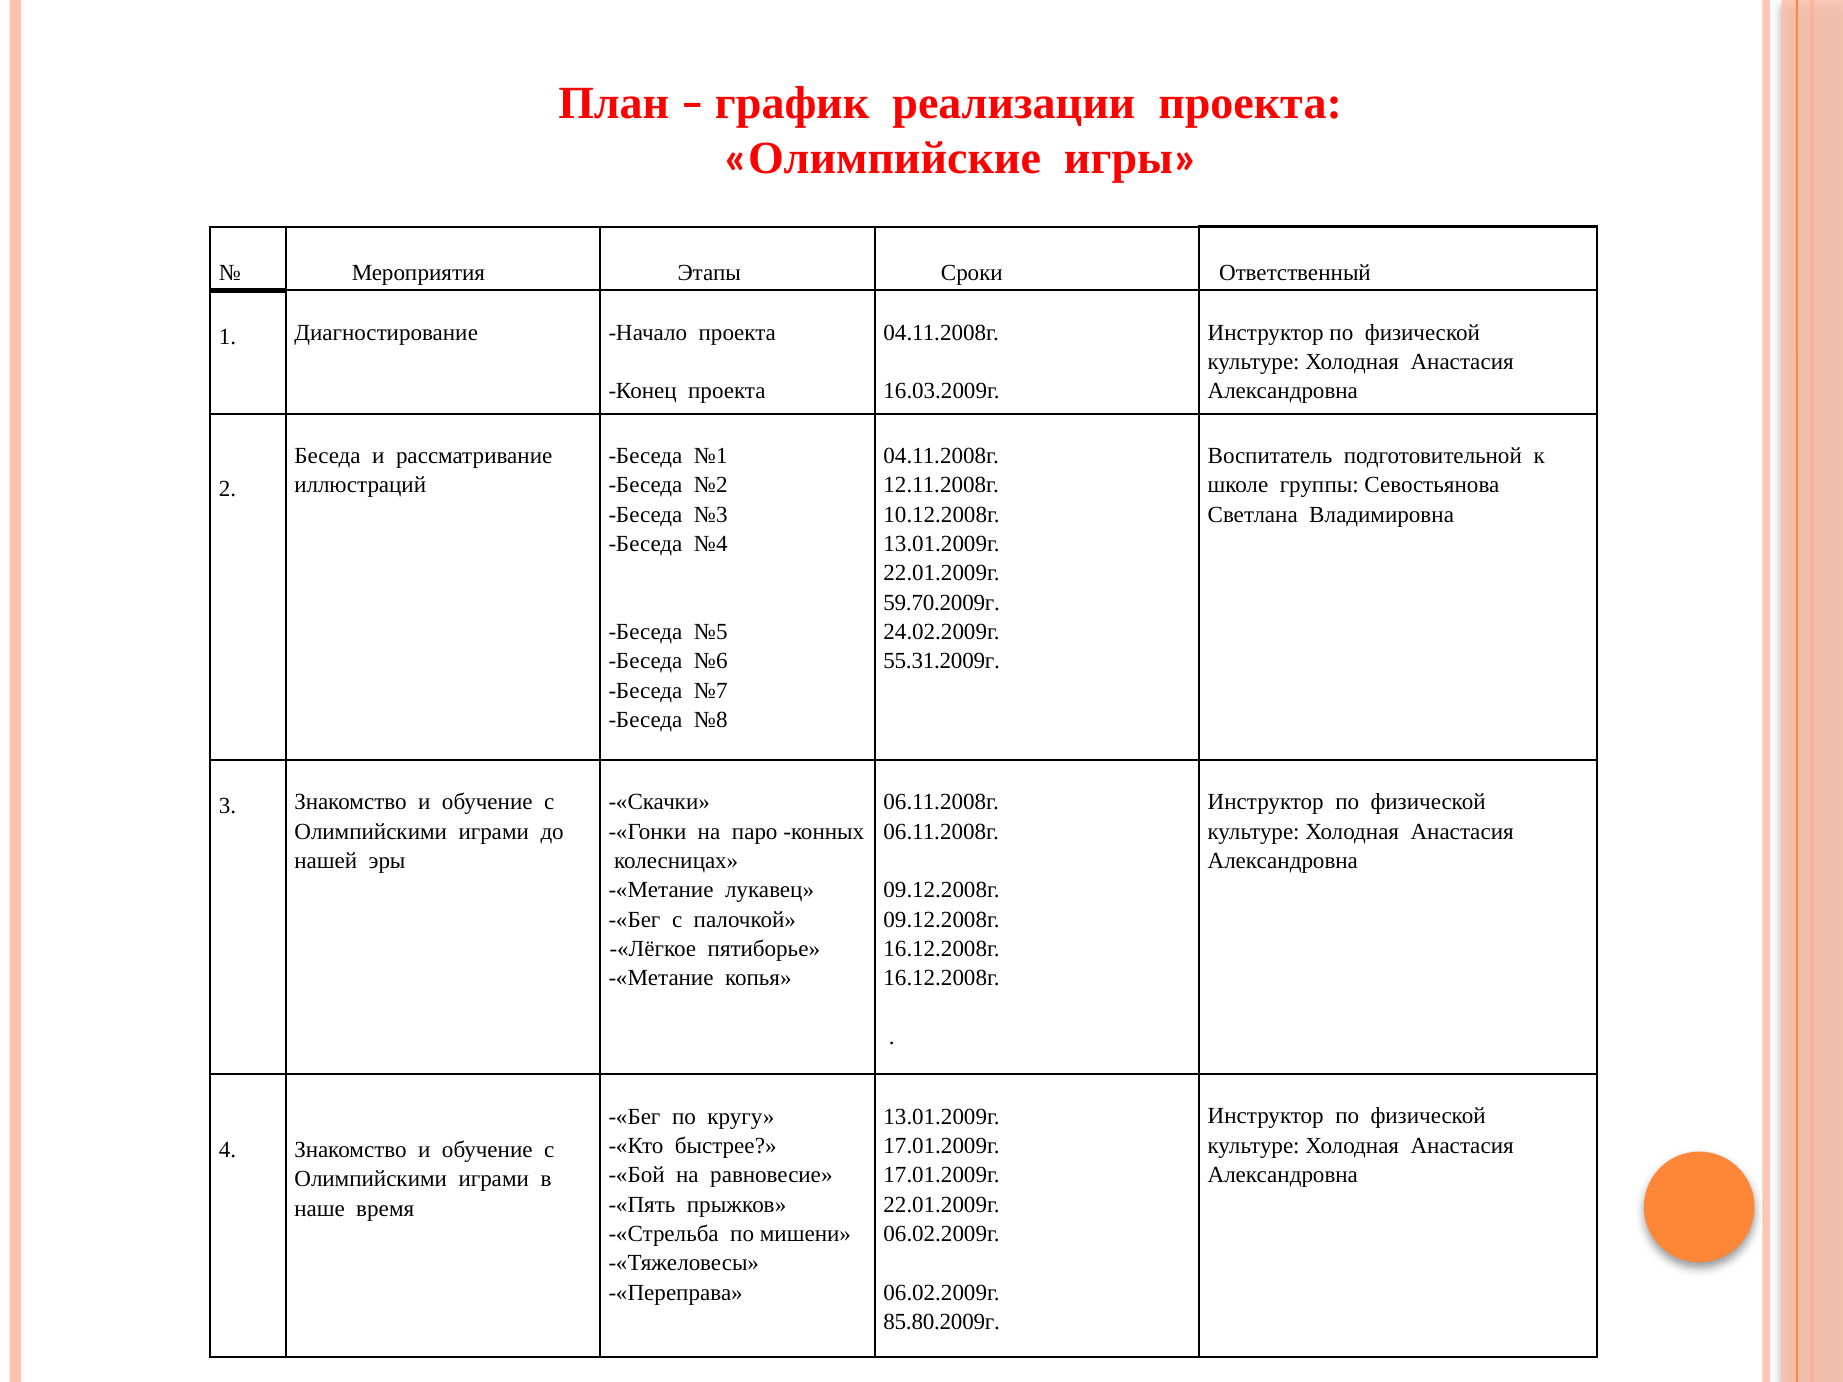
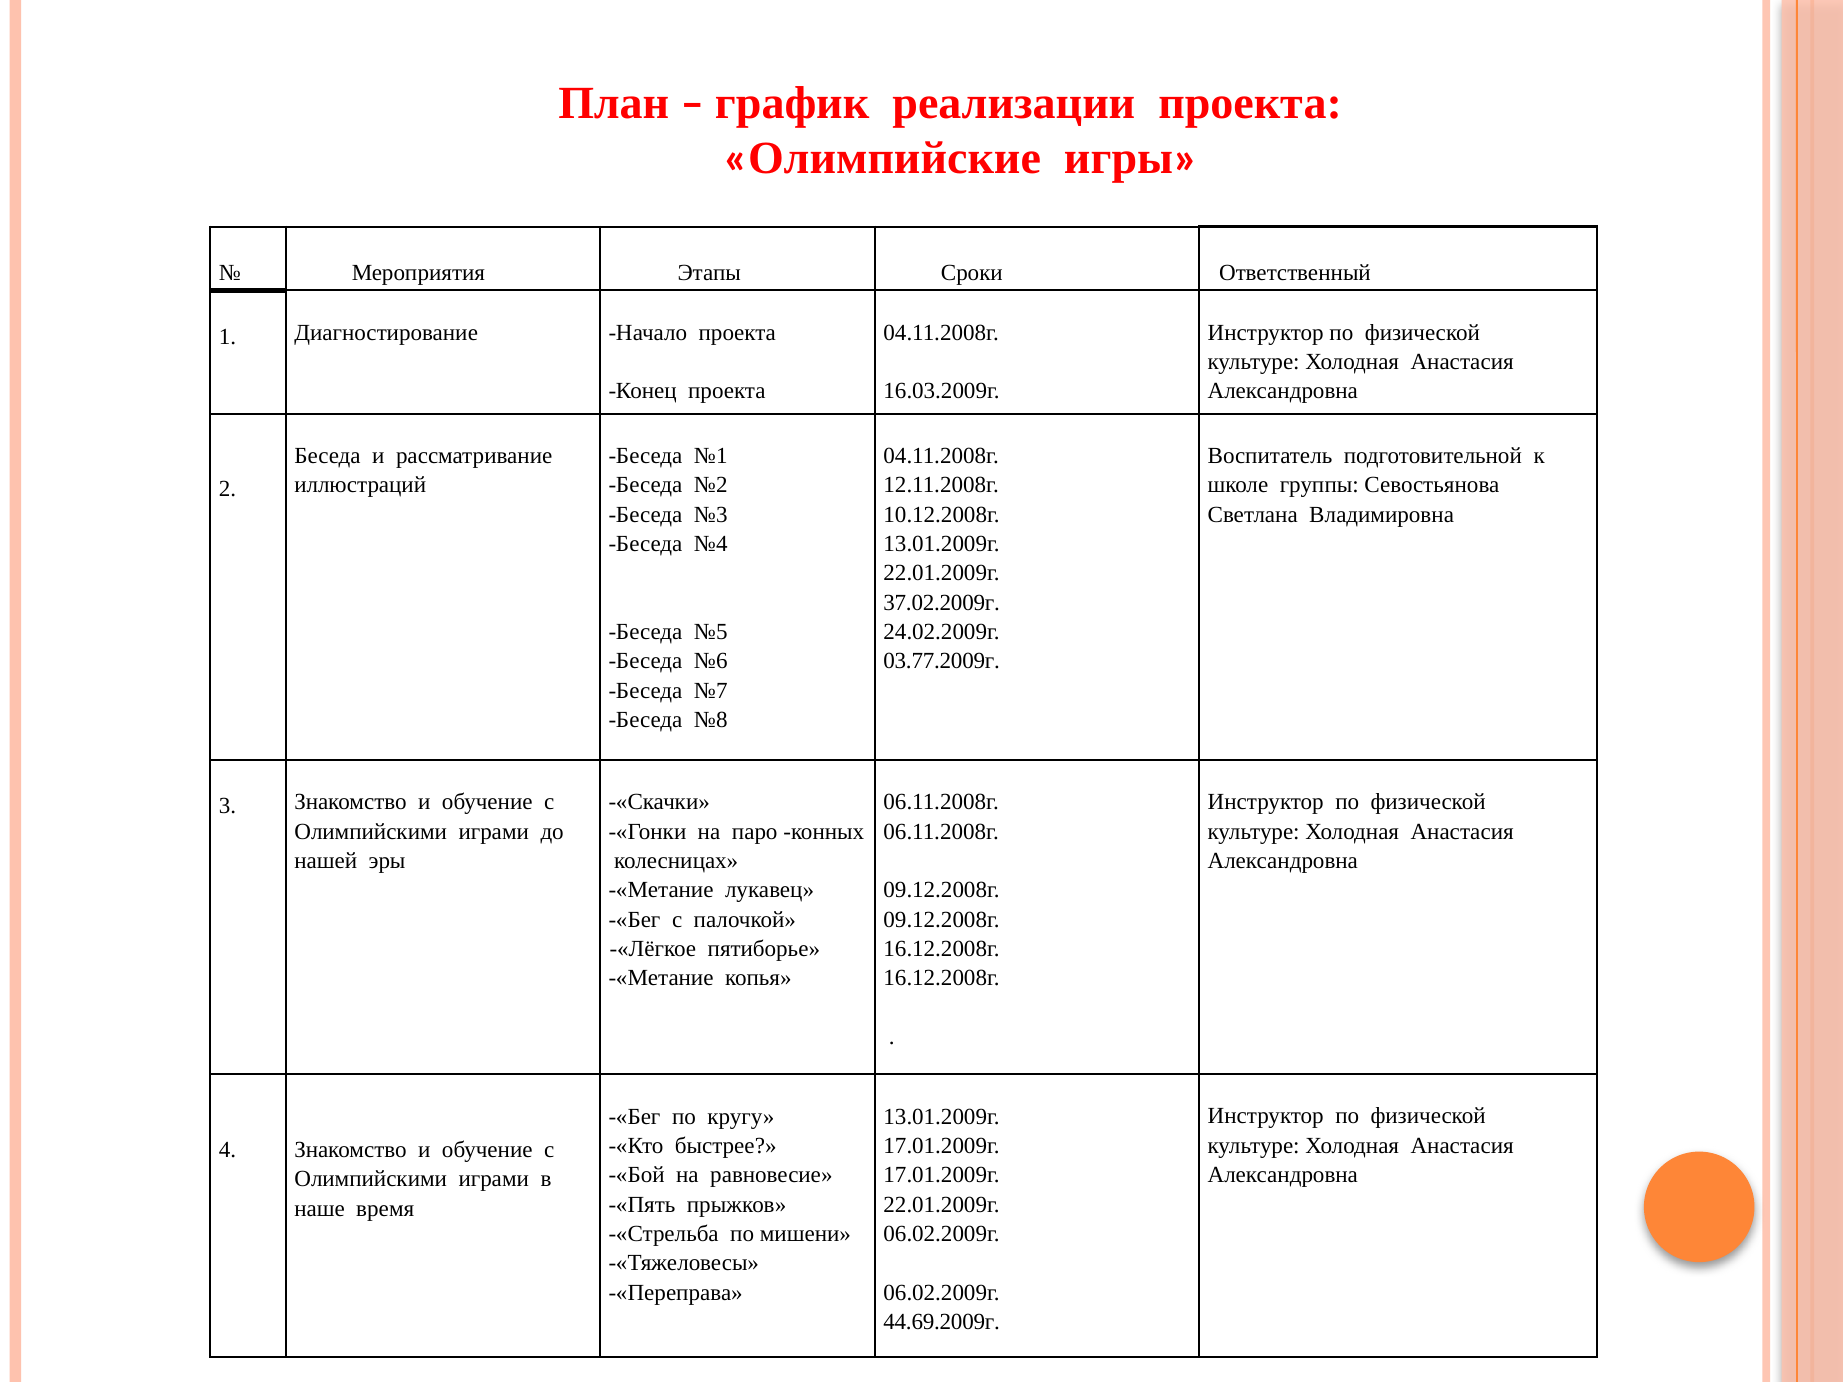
59.70.2009г: 59.70.2009г -> 37.02.2009г (942, 603)
55.31.2009г: 55.31.2009г -> 03.77.2009г (942, 661)
85.80.2009г: 85.80.2009г -> 44.69.2009г (942, 1322)
